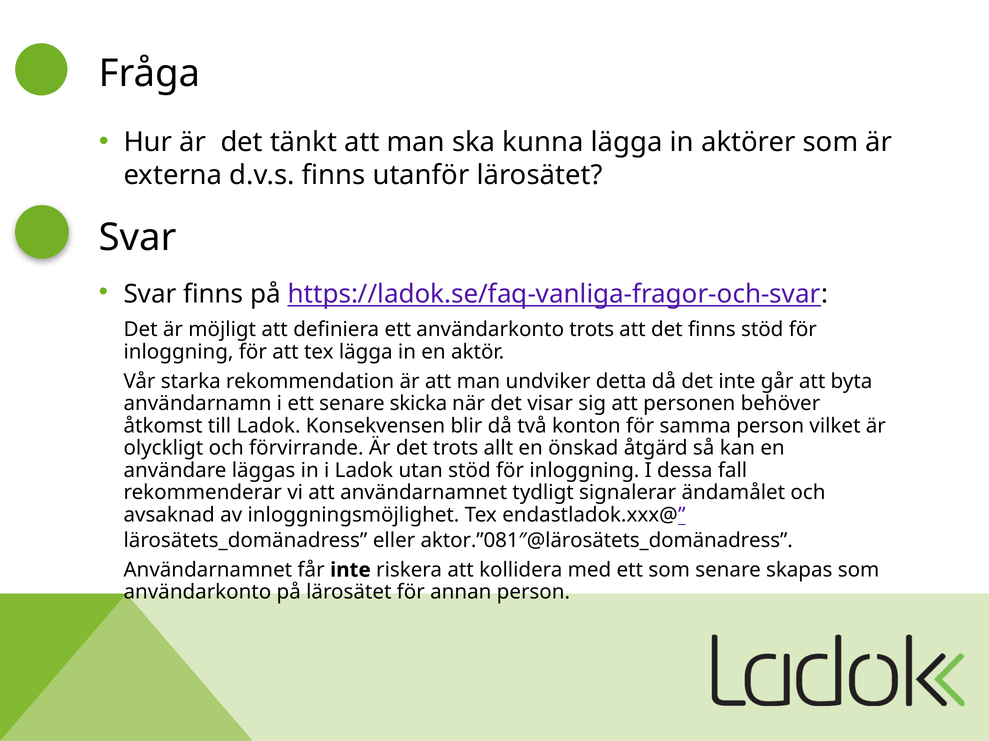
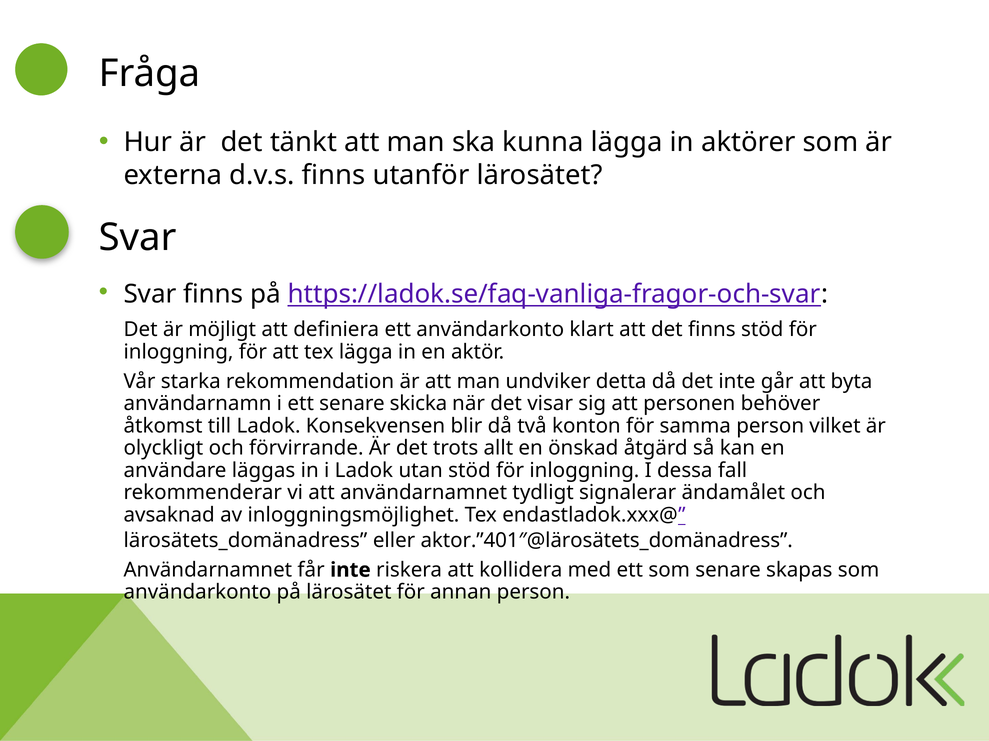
användarkonto trots: trots -> klart (592, 330)
aktor.”081″@lärosätets_domänadress: aktor.”081″@lärosätets_domänadress -> aktor.”401″@lärosätets_domänadress (607, 541)
